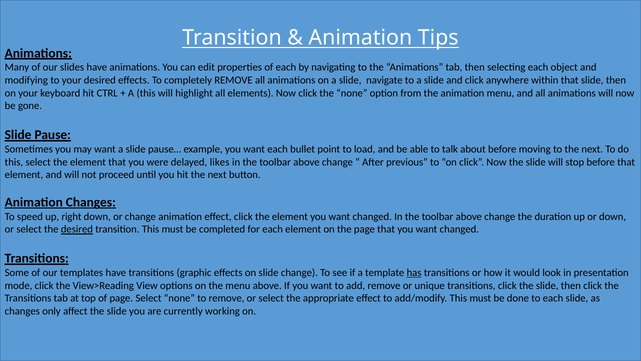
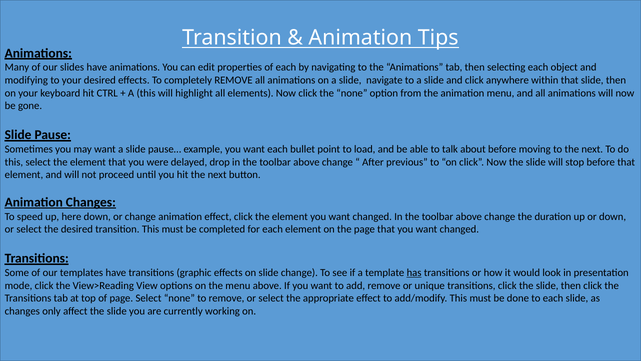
likes: likes -> drop (220, 162)
right: right -> here (71, 216)
desired underline: present -> none (77, 229)
